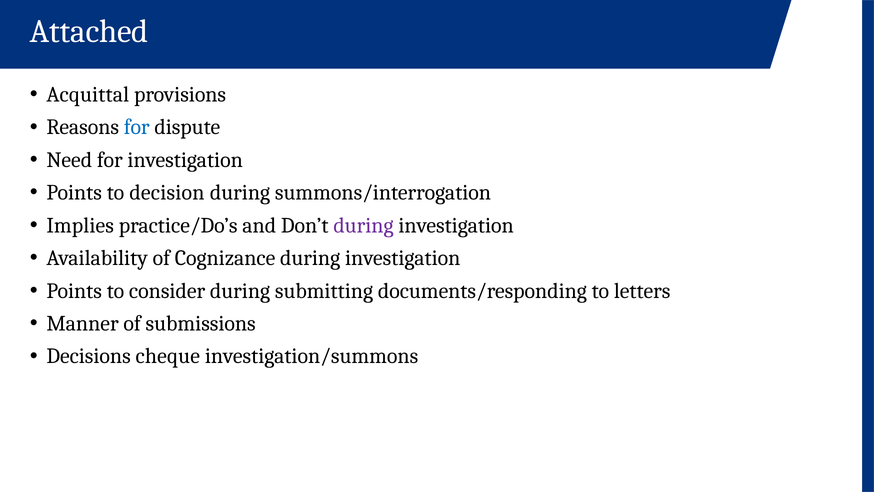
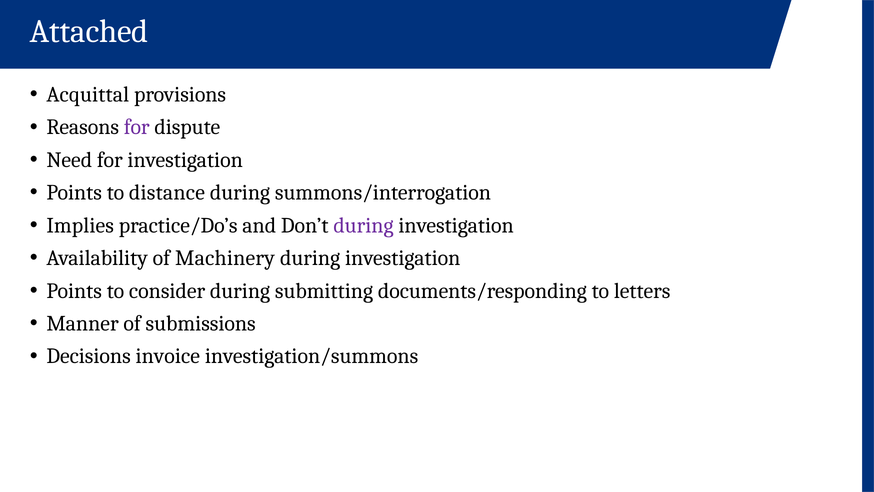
for colour: blue -> purple (137, 127)
decision: decision -> distance (167, 192)
Cognizance: Cognizance -> Machinery (225, 258)
cheque: cheque -> invoice (168, 356)
